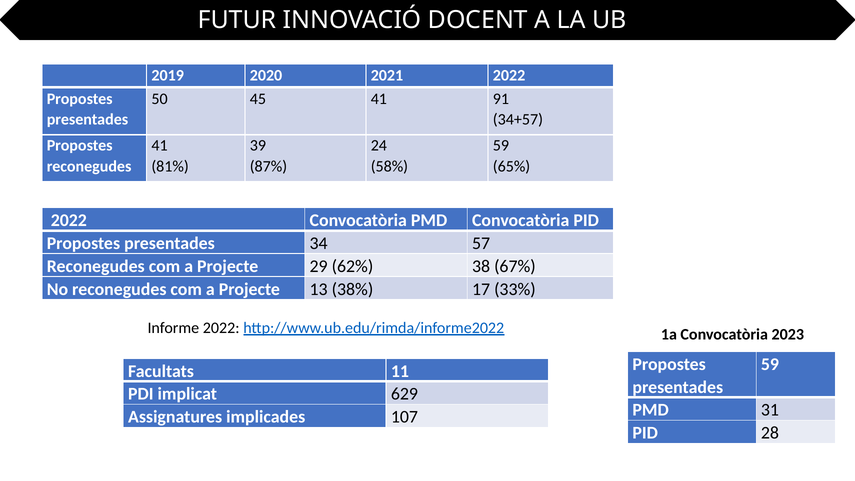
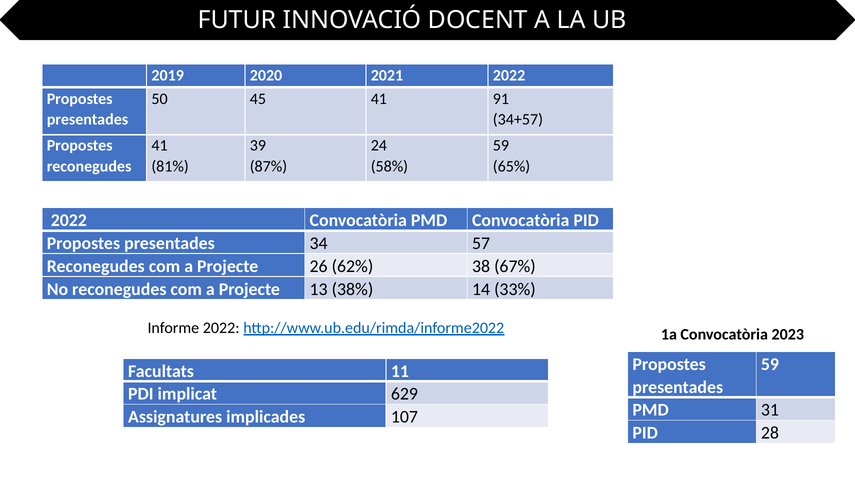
29: 29 -> 26 (319, 266)
17: 17 -> 14 (481, 289)
